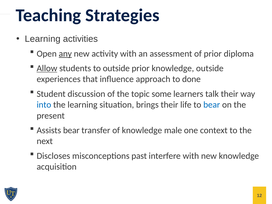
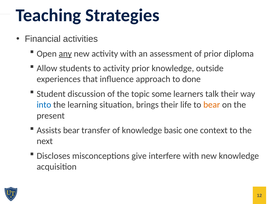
Learning: Learning -> Financial (43, 39)
Allow underline: present -> none (47, 68)
to outside: outside -> activity (116, 68)
bear colour: blue -> orange (212, 105)
male: male -> basic (173, 130)
past: past -> give (139, 156)
